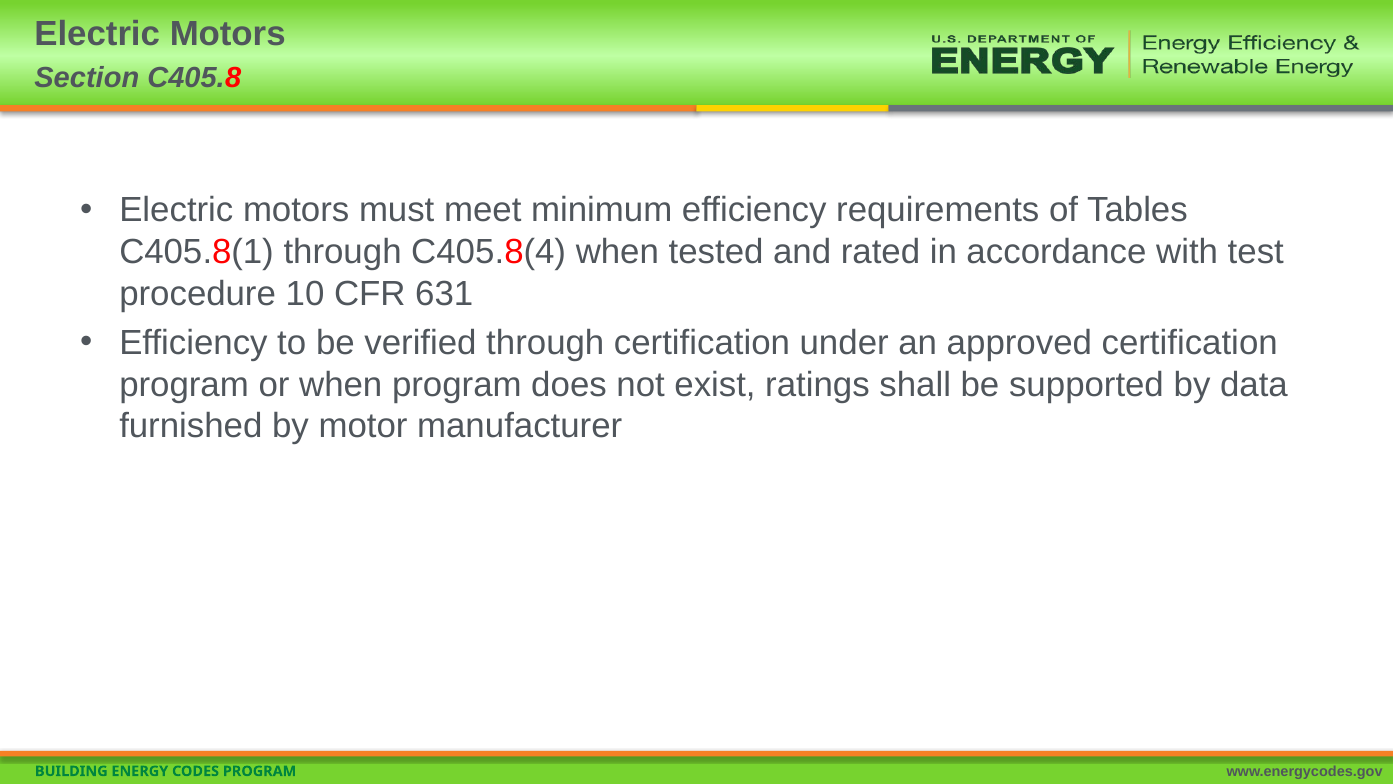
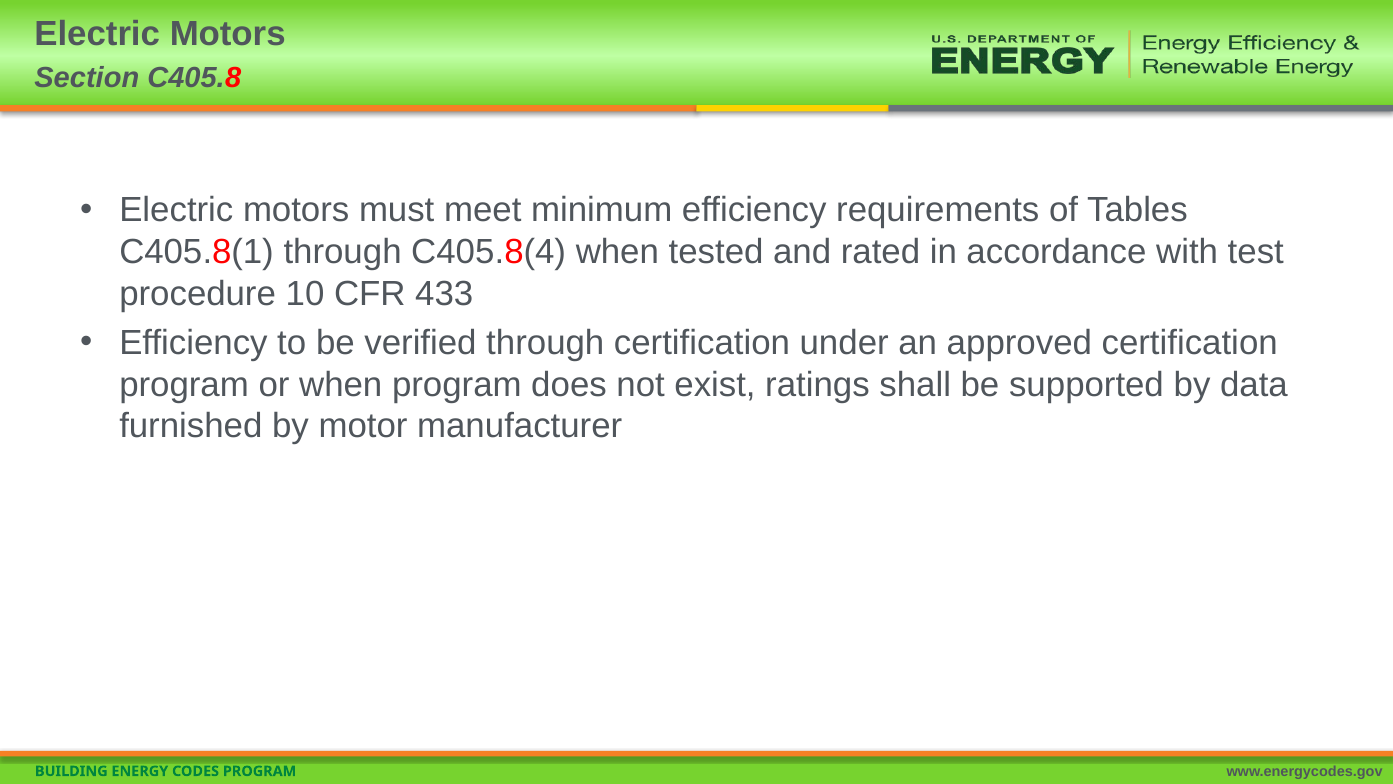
631: 631 -> 433 (444, 294)
